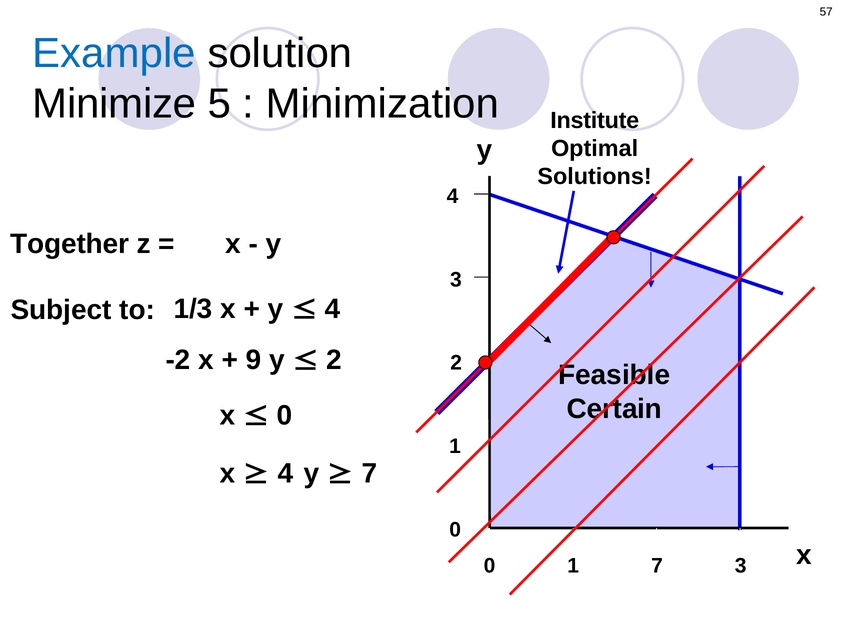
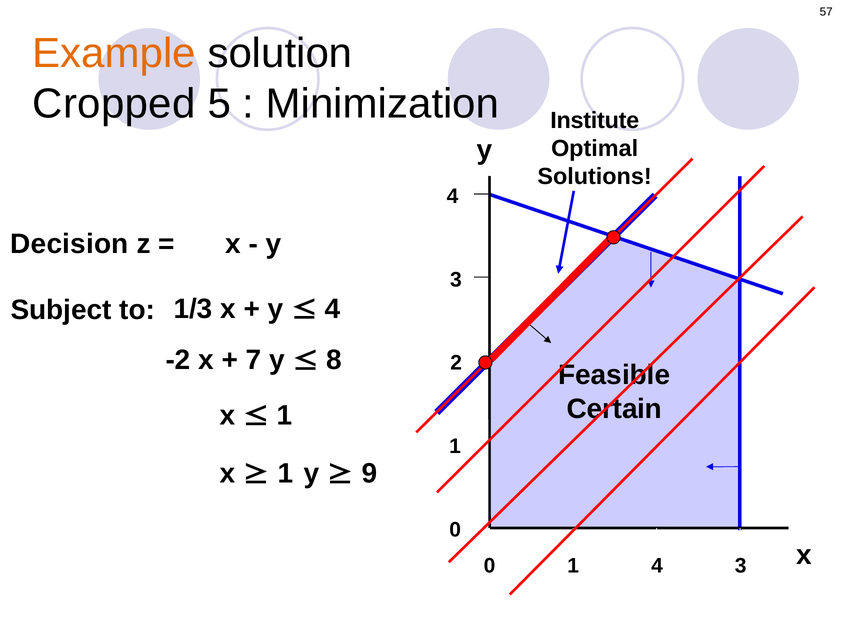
Example colour: blue -> orange (114, 53)
Minimize: Minimize -> Cropped (114, 104)
Together: Together -> Decision (70, 244)
9: 9 -> 7 (253, 360)
2: 2 -> 8 (334, 360)
0: 0 -> 1 (284, 415)
4: 4 -> 1 (286, 473)
7: 7 -> 9 (370, 473)
1 7: 7 -> 4 (657, 565)
